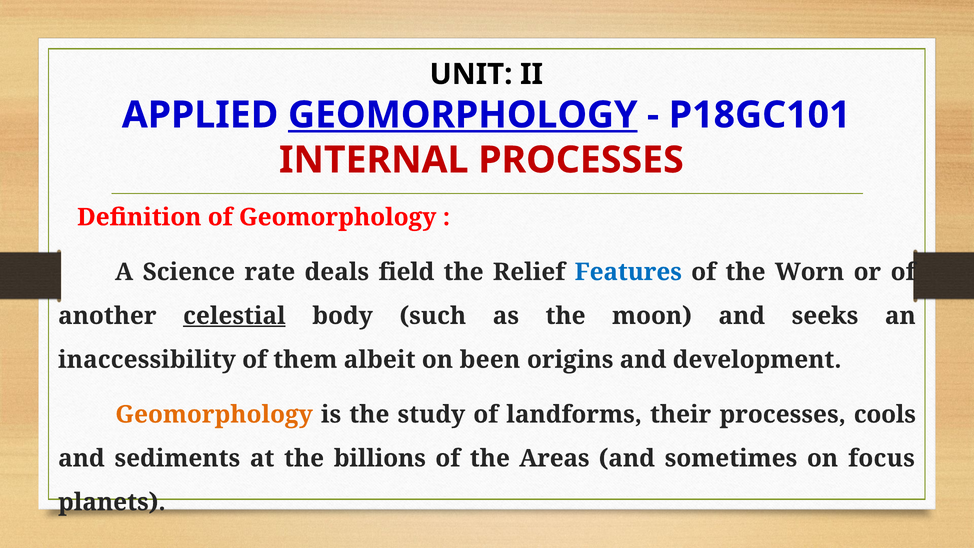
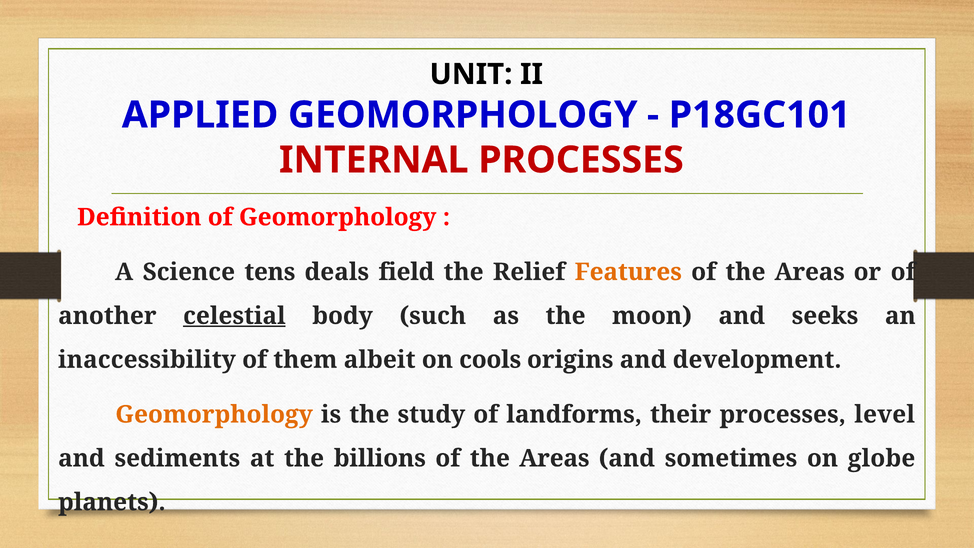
GEOMORPHOLOGY underline: present -> none (463, 115)
rate: rate -> tens (270, 272)
Features colour: blue -> orange (628, 272)
Worn: Worn -> Areas (810, 272)
been: been -> cools (490, 360)
cools: cools -> level (885, 414)
focus: focus -> globe (882, 458)
